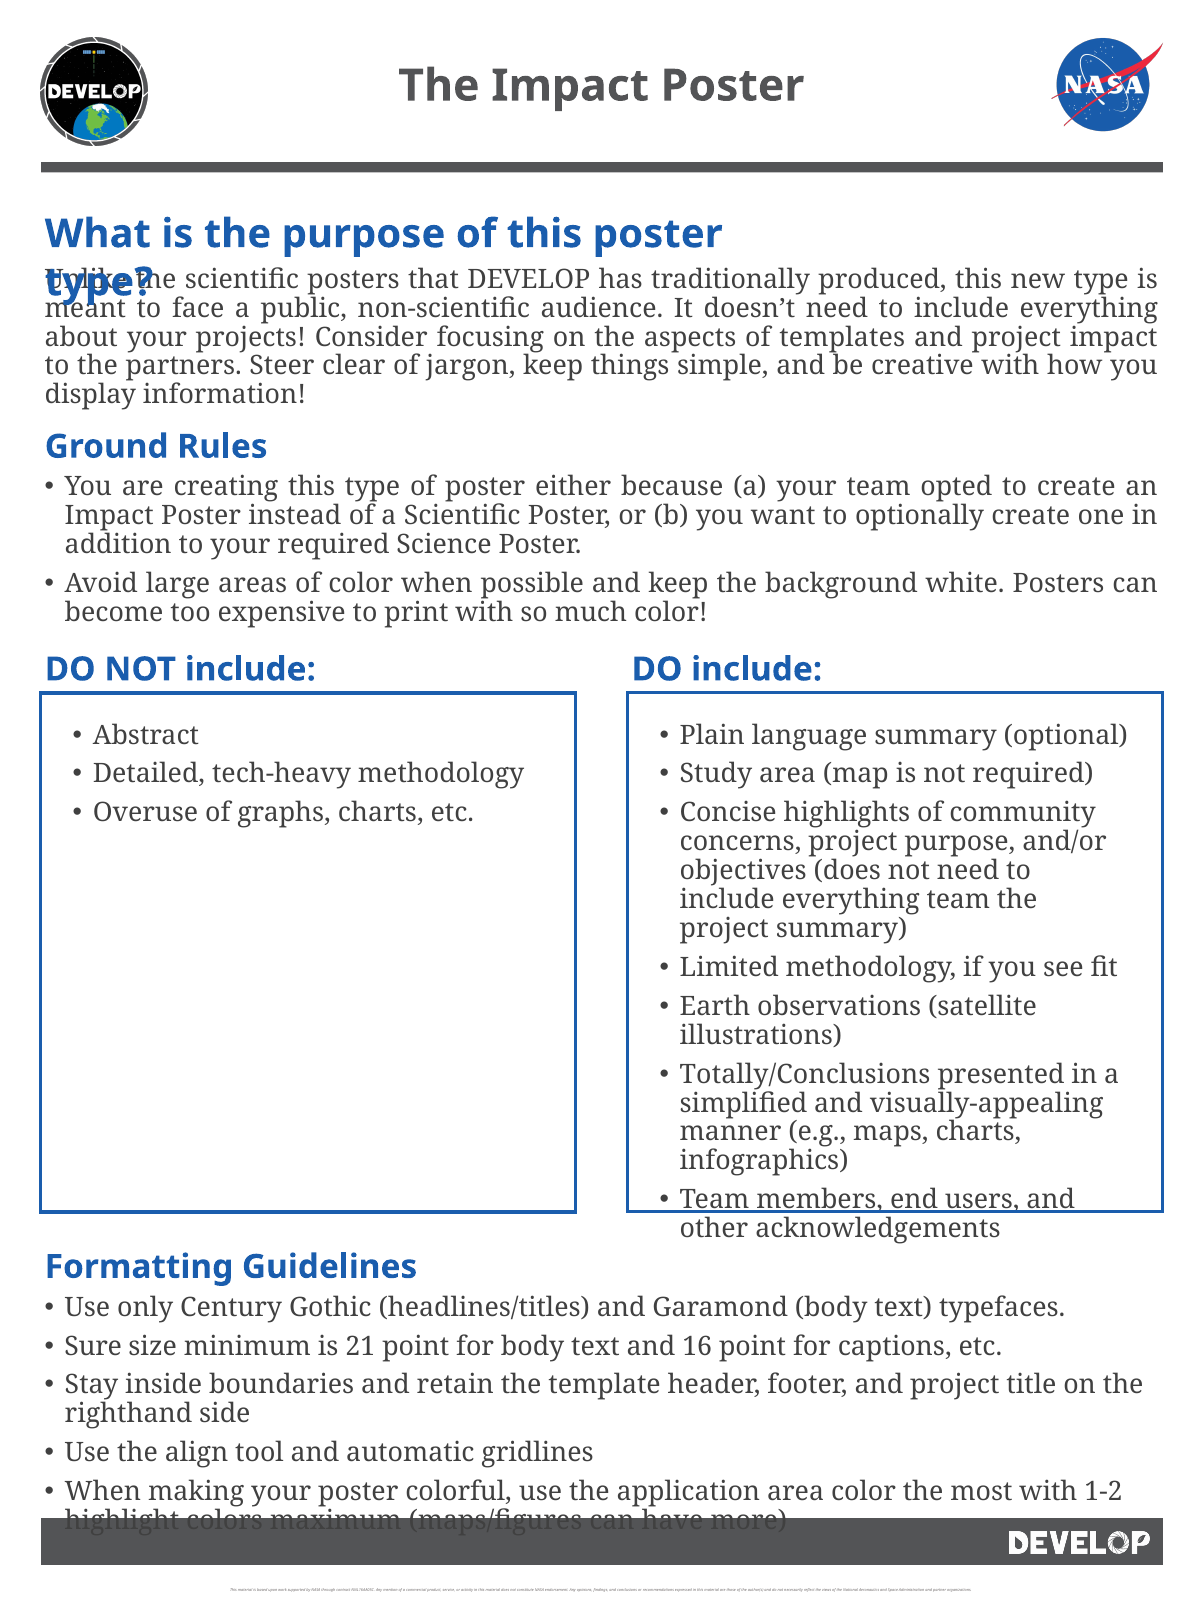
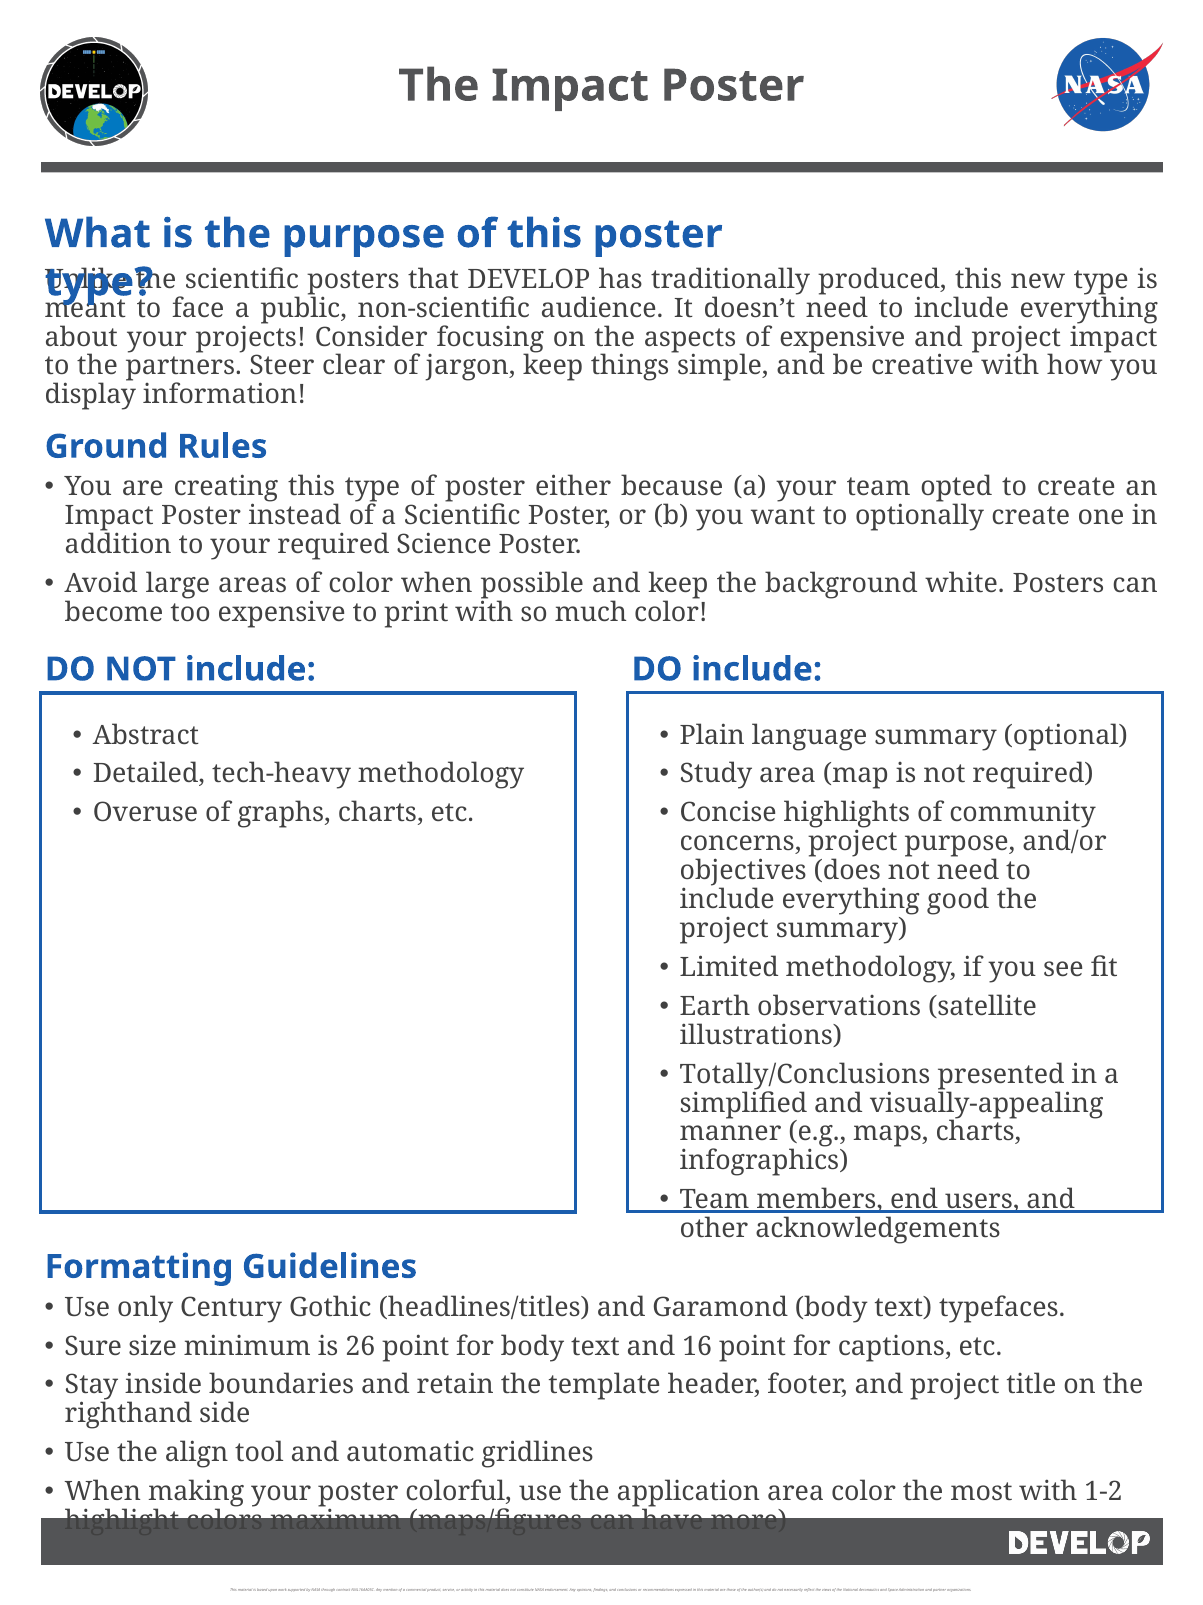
of templates: templates -> expensive (842, 337)
everything team: team -> good (958, 899)
21: 21 -> 26 (360, 1345)
